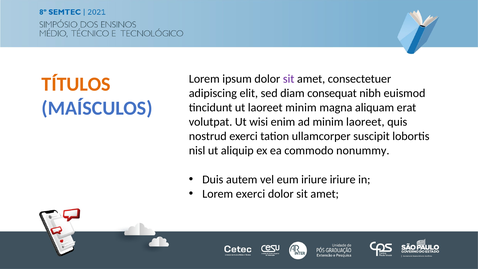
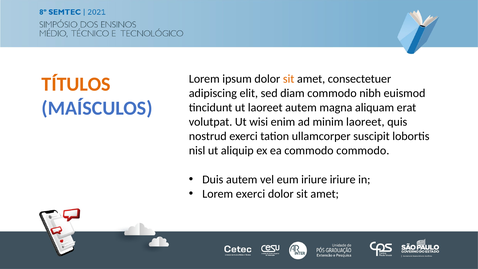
sit colour: purple -> orange (289, 79)
diam consequat: consequat -> commodo (332, 93)
laoreet minim: minim -> autem (301, 108)
commodo nonummy: nonummy -> commodo (363, 151)
